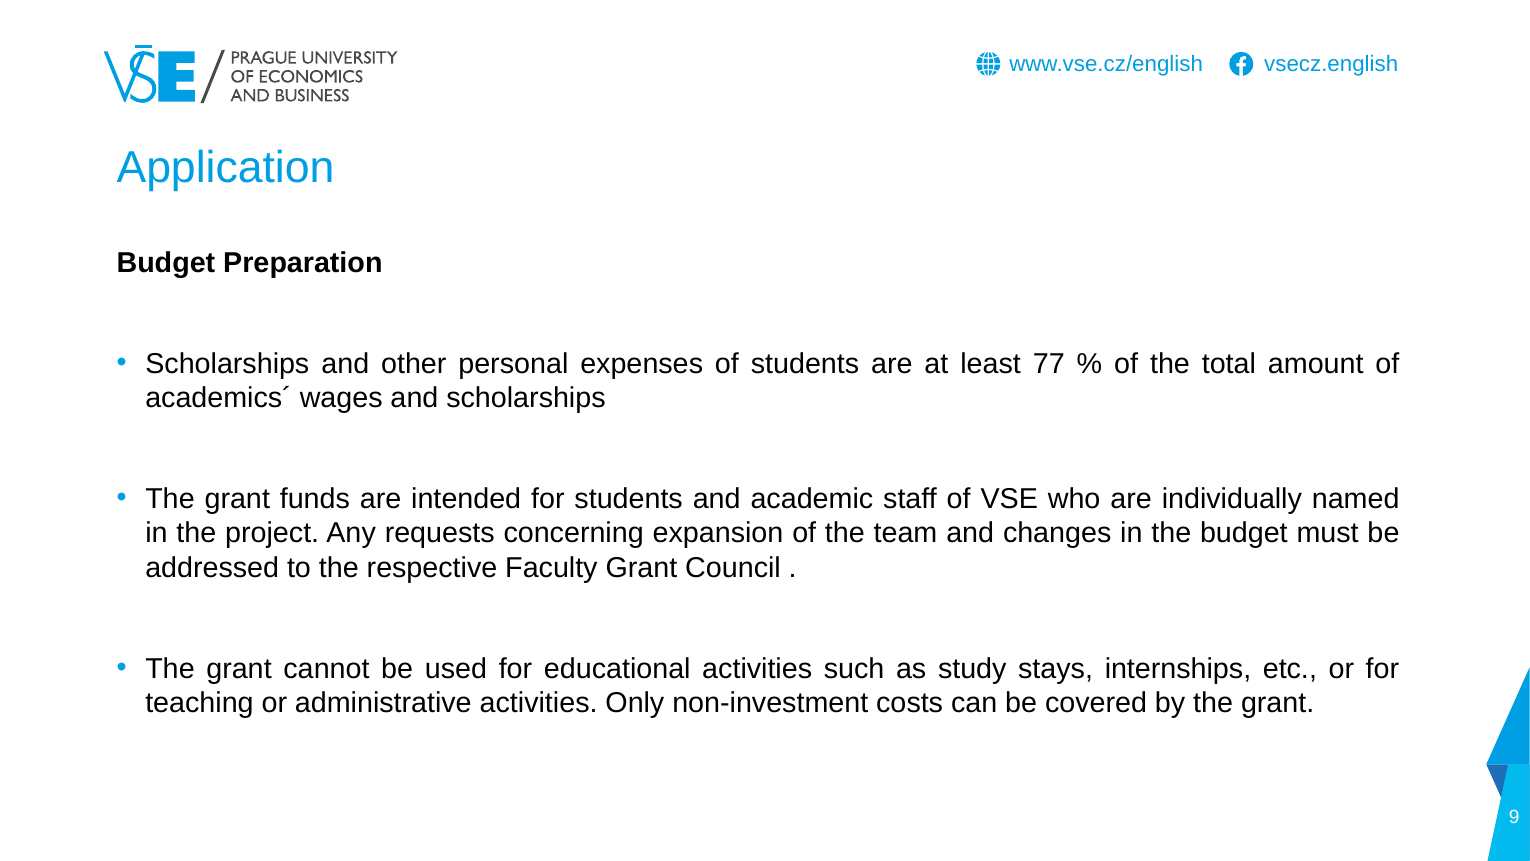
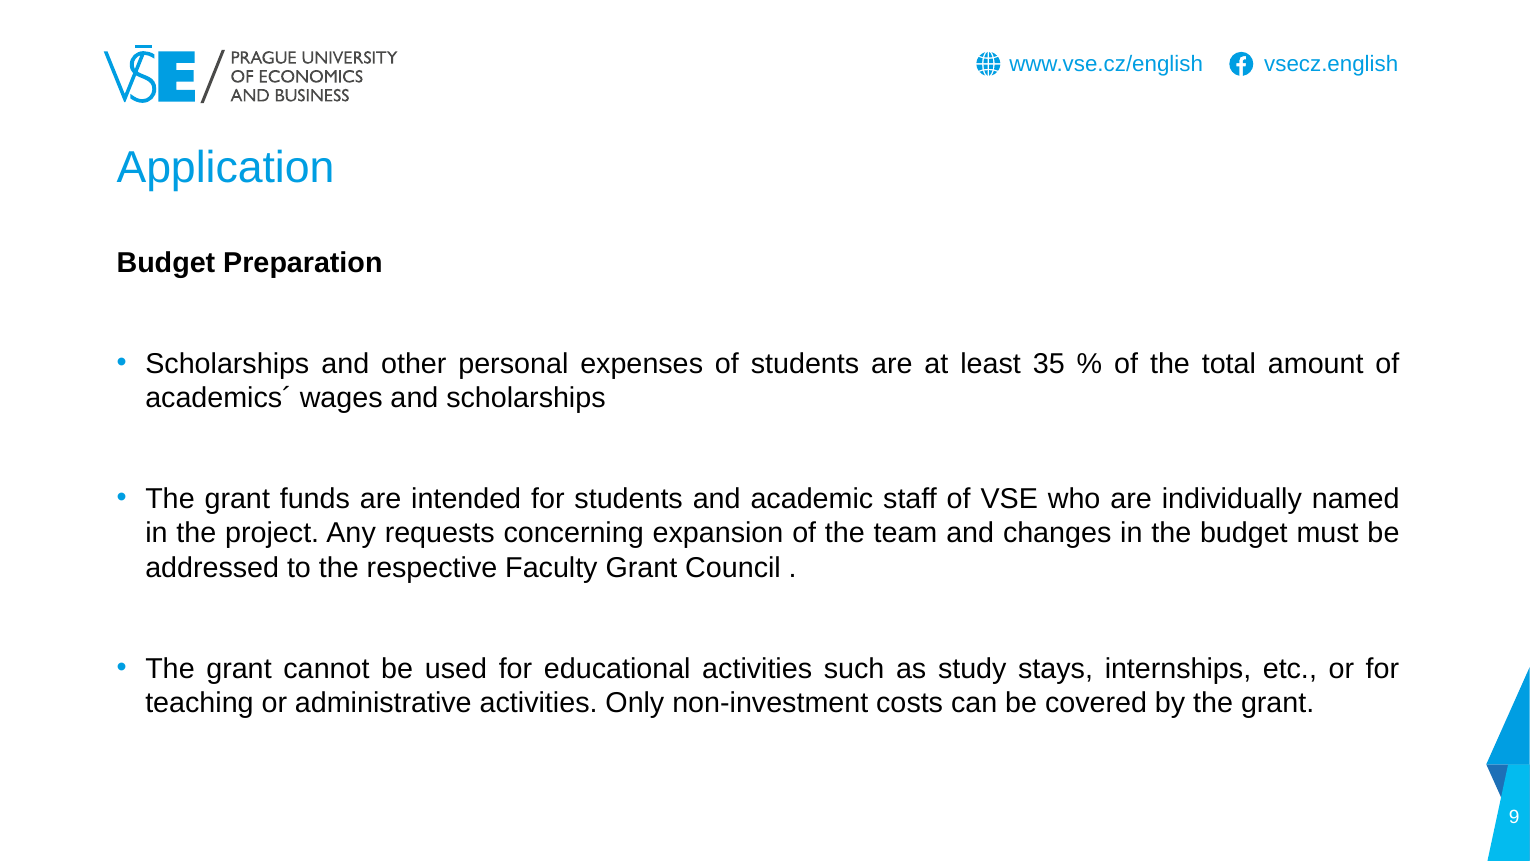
77: 77 -> 35 (1049, 364)
